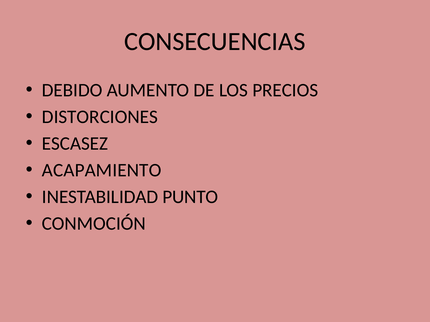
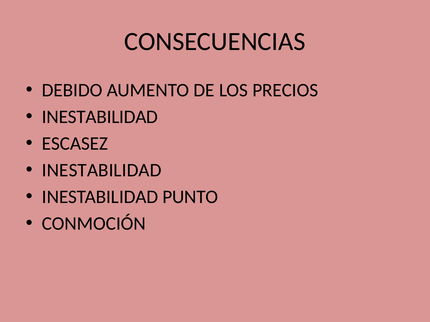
DISTORCIONES: DISTORCIONES -> INESTABILIDAD (100, 117)
ACAPAMIENTO: ACAPAMIENTO -> INESTABILIDAD (102, 171)
